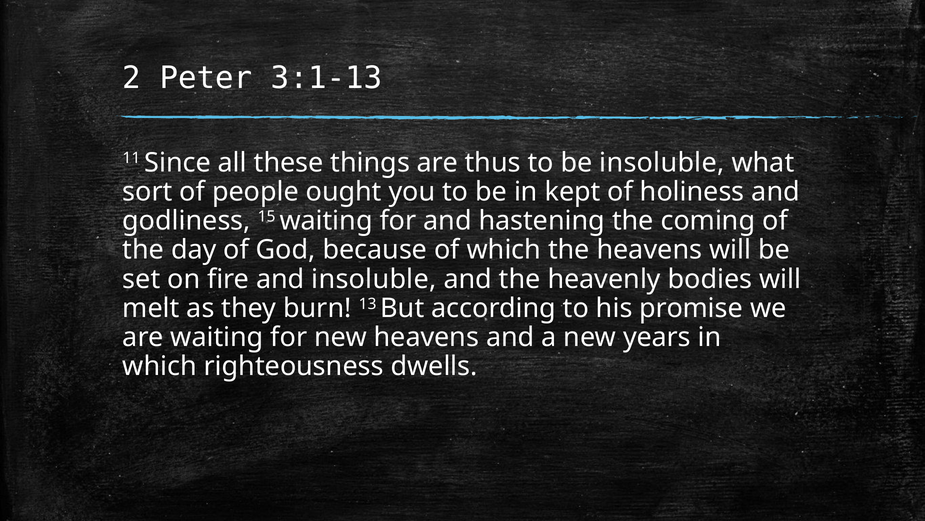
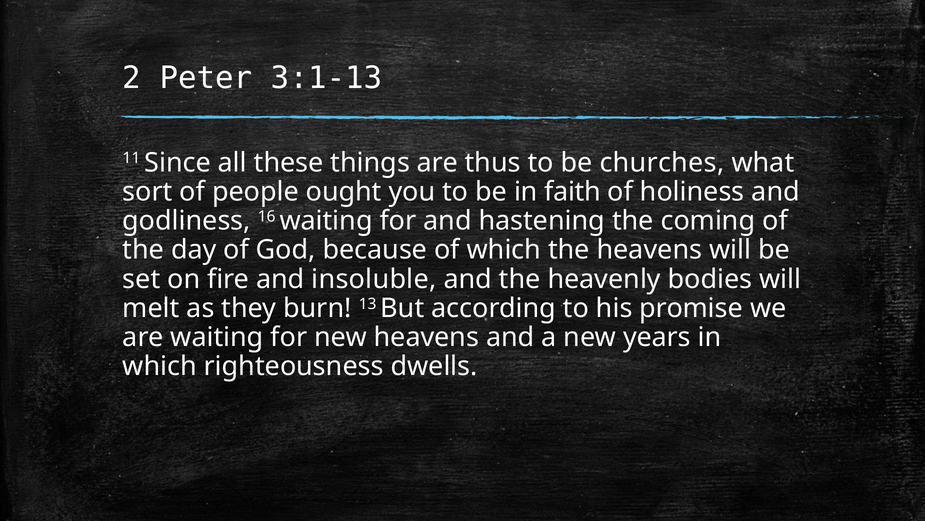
be insoluble: insoluble -> churches (662, 162)
kept: kept -> faith (573, 192)
15: 15 -> 16 (267, 216)
